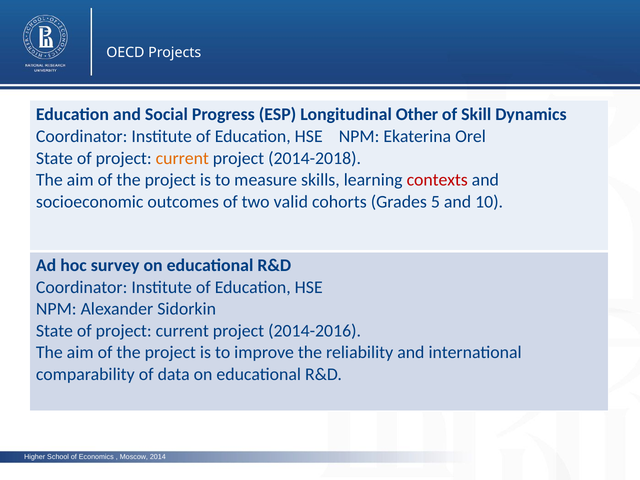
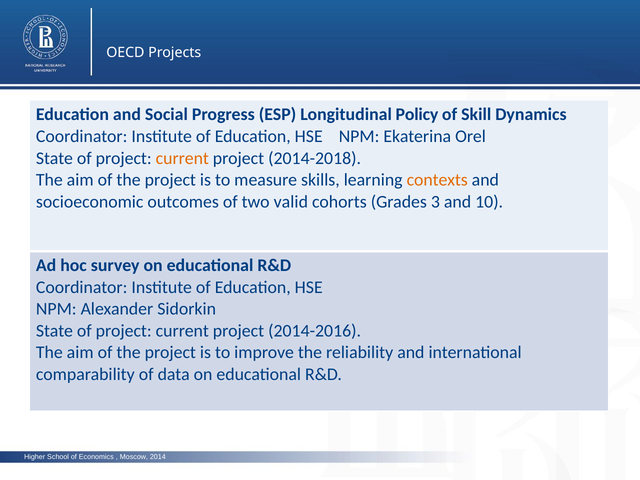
Other: Other -> Policy (417, 115)
contexts colour: red -> orange (437, 180)
5: 5 -> 3 (435, 202)
